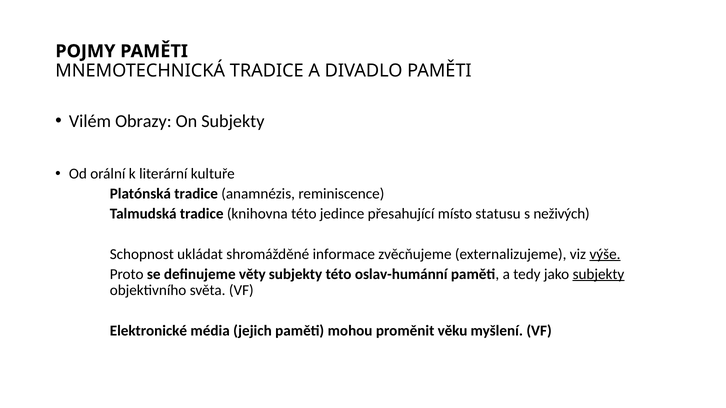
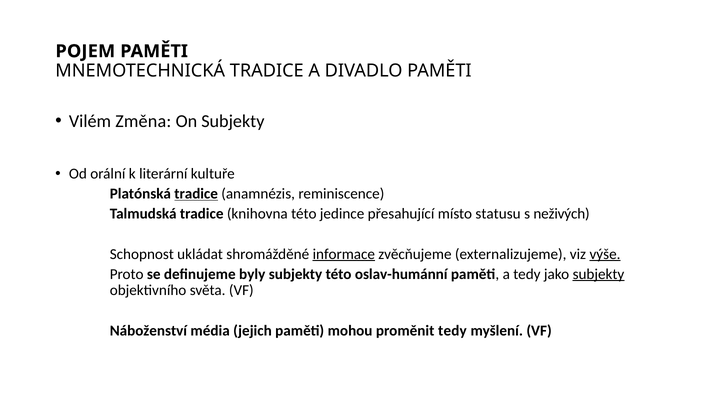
POJMY: POJMY -> POJEM (85, 51)
Obrazy: Obrazy -> Změna (143, 121)
tradice underline: none -> present (196, 194)
informace underline: none -> present (344, 254)
věty: věty -> byly (252, 274)
Elektronické: Elektronické -> Náboženství (148, 331)
proměnit věku: věku -> tedy (452, 331)
